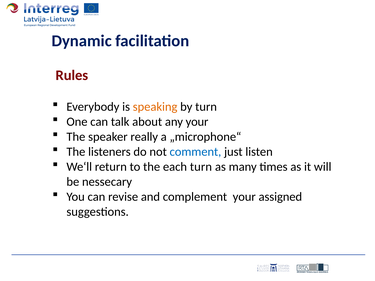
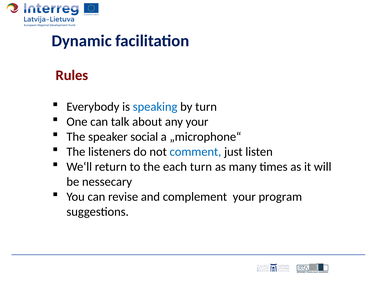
speaking colour: orange -> blue (155, 107)
really: really -> social (144, 137)
assigned: assigned -> program (280, 197)
